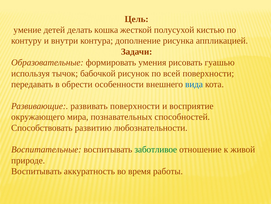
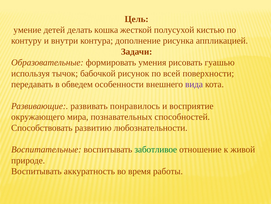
обрести: обрести -> обведем (77, 84)
вида colour: blue -> purple (194, 84)
развивать поверхности: поверхности -> понравилось (135, 106)
